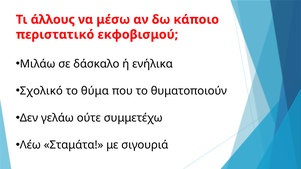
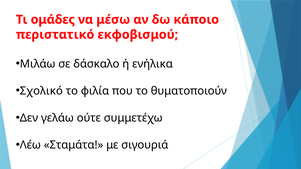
άλλους: άλλους -> ομάδες (53, 20)
θύμα: θύμα -> φιλία (95, 91)
